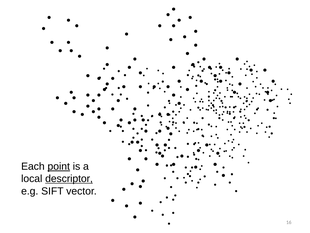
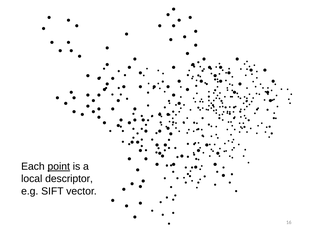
descriptor underline: present -> none (69, 178)
